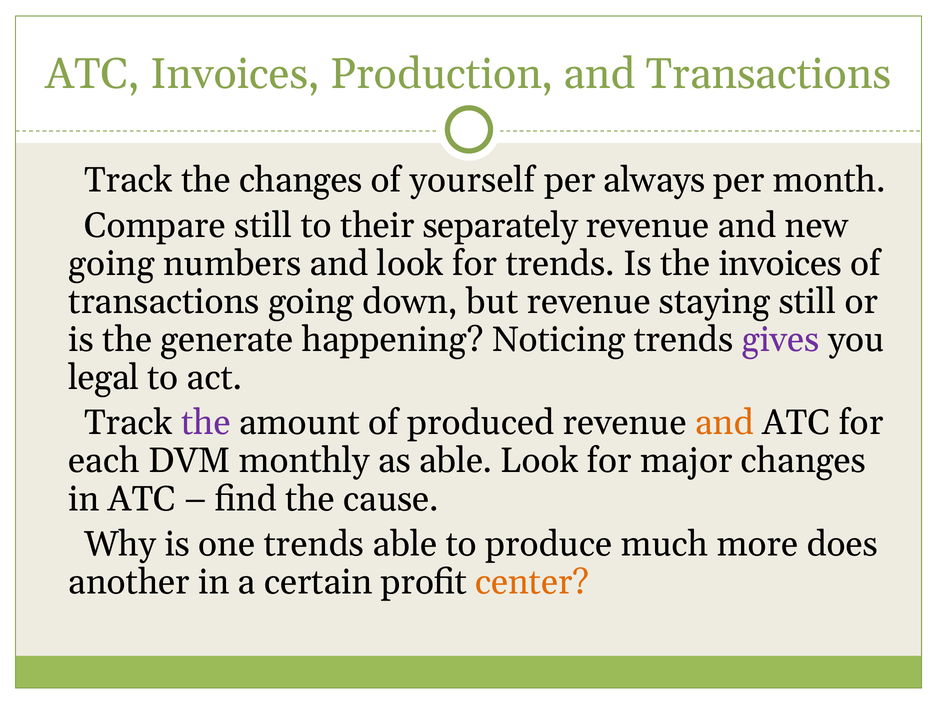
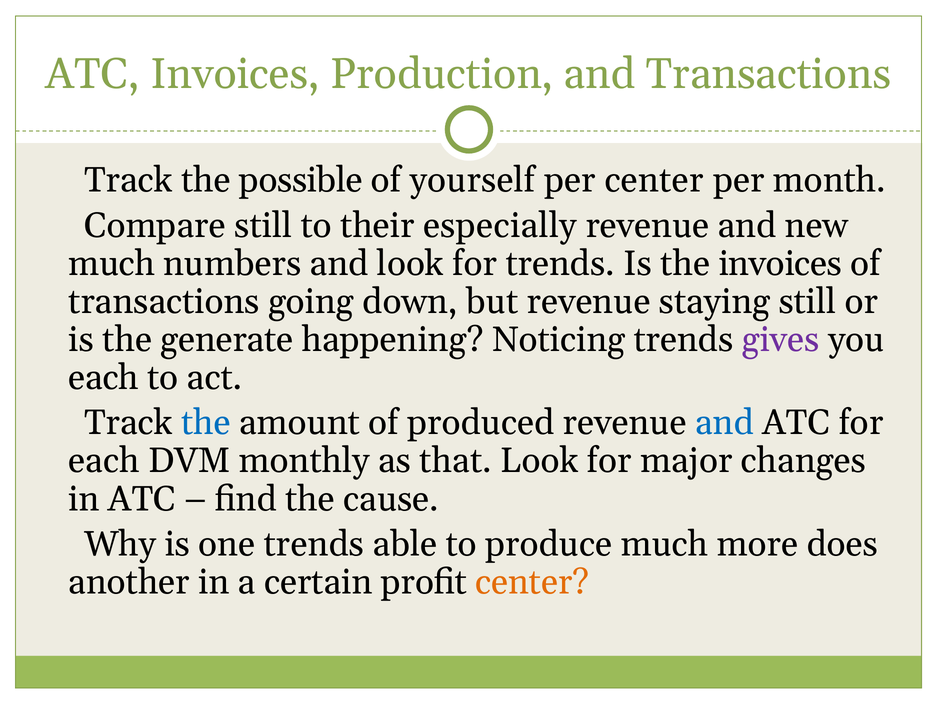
the changes: changes -> possible (301, 180)
per always: always -> center (654, 180)
separately: separately -> especially (500, 225)
going: going -> much (112, 263)
legal: legal -> each (104, 377)
the colour: purple -> blue (206, 422)
and colour: orange -> blue (724, 422)
as able: able -> that (456, 461)
